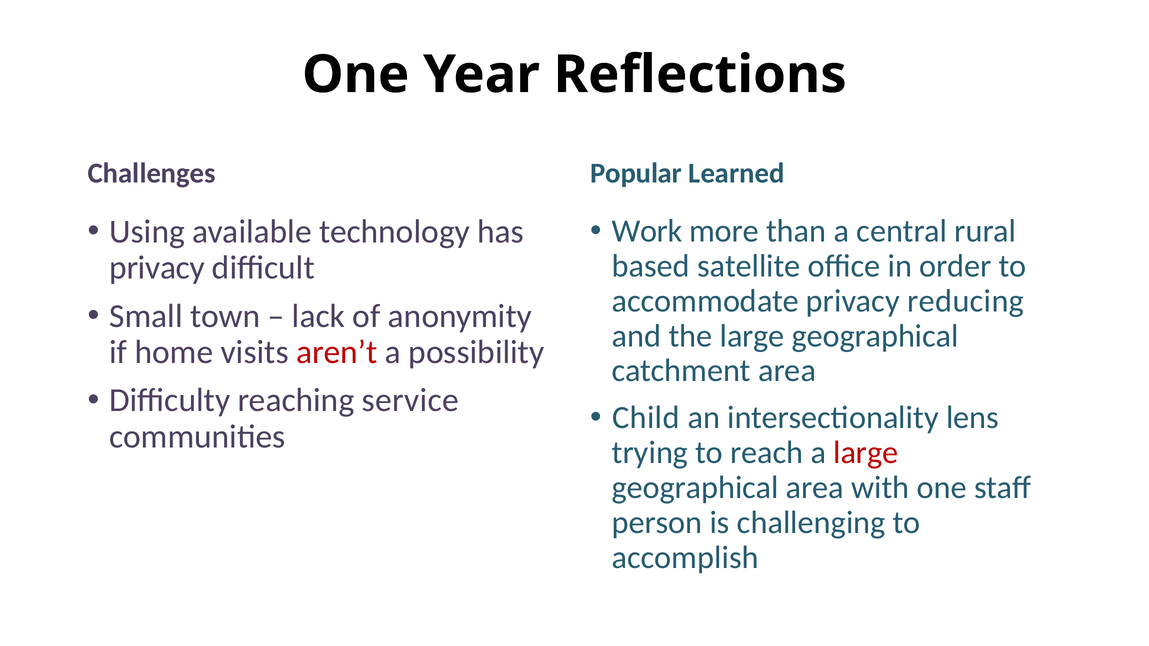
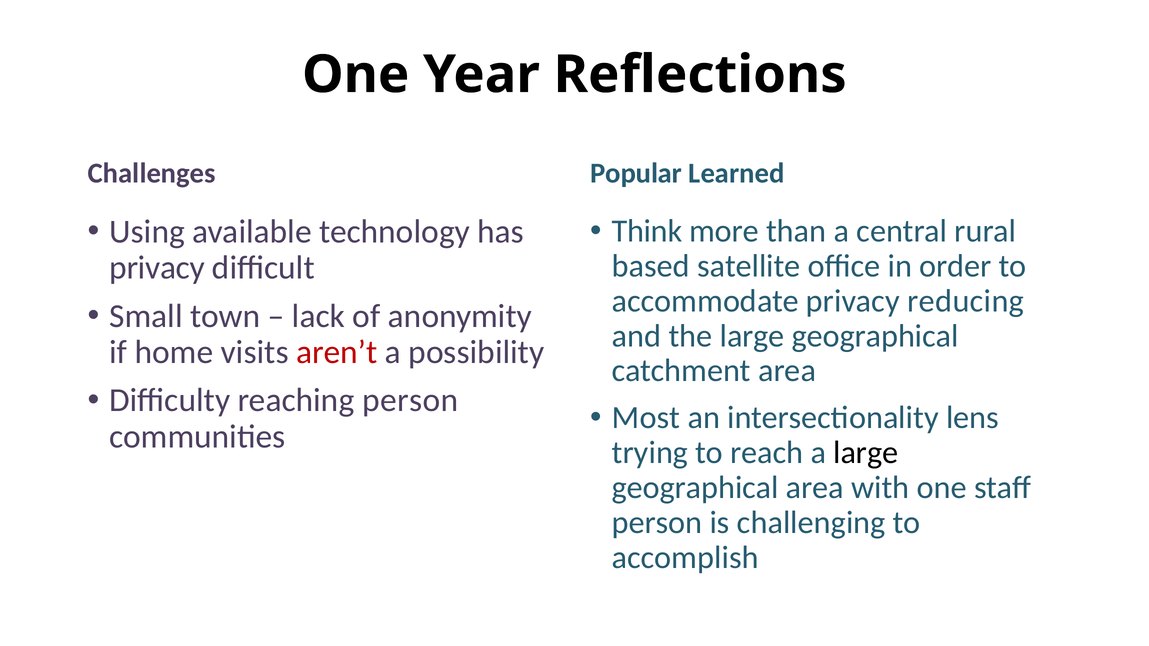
Work: Work -> Think (647, 231)
reaching service: service -> person (410, 401)
Child: Child -> Most (646, 418)
large colour: red -> black (866, 453)
